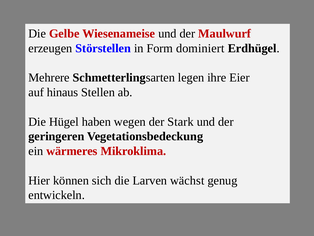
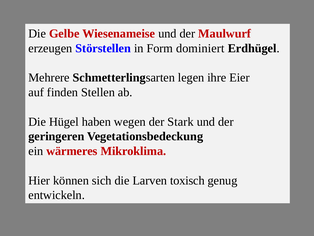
hinaus: hinaus -> finden (63, 92)
wächst: wächst -> toxisch (187, 180)
